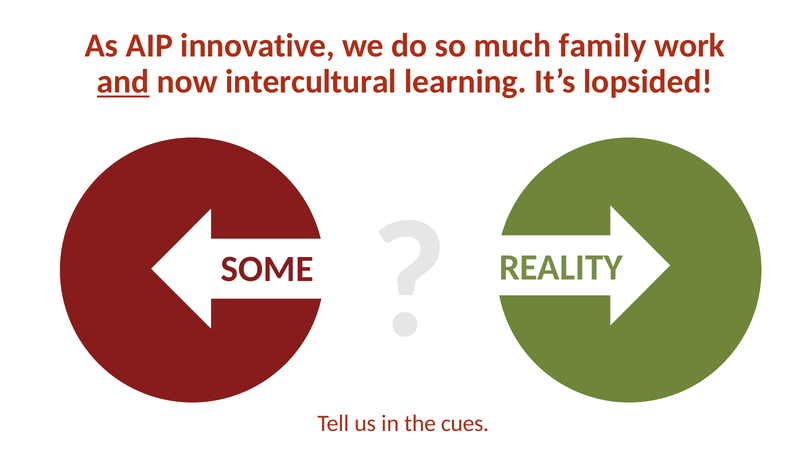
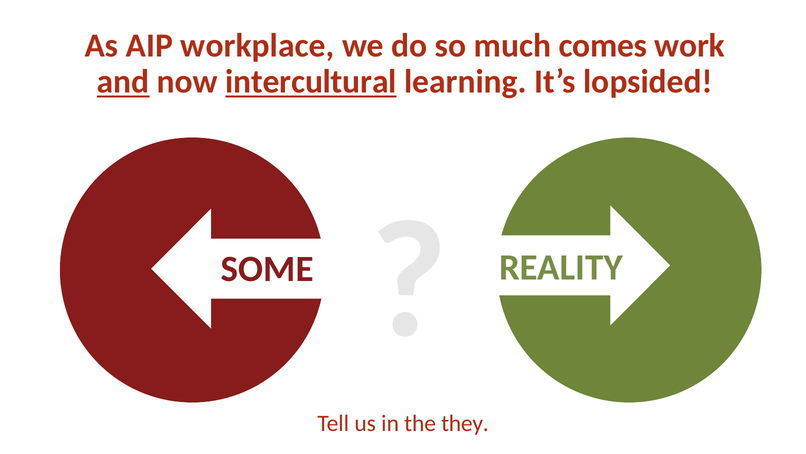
innovative: innovative -> workplace (257, 45)
family: family -> comes (603, 45)
intercultural underline: none -> present (311, 82)
cues: cues -> they (465, 423)
